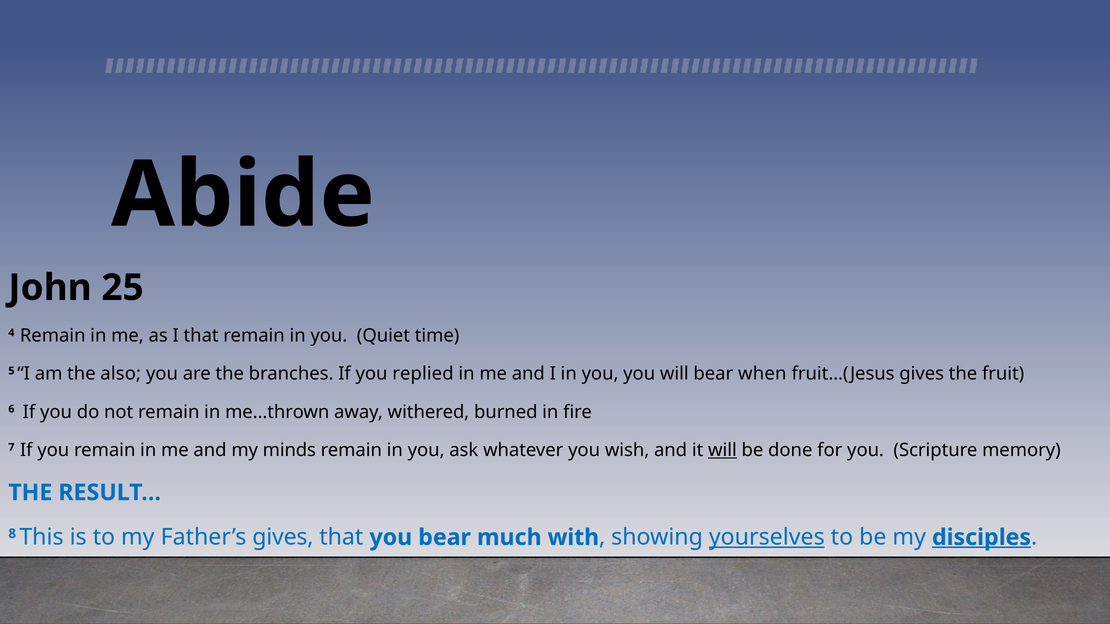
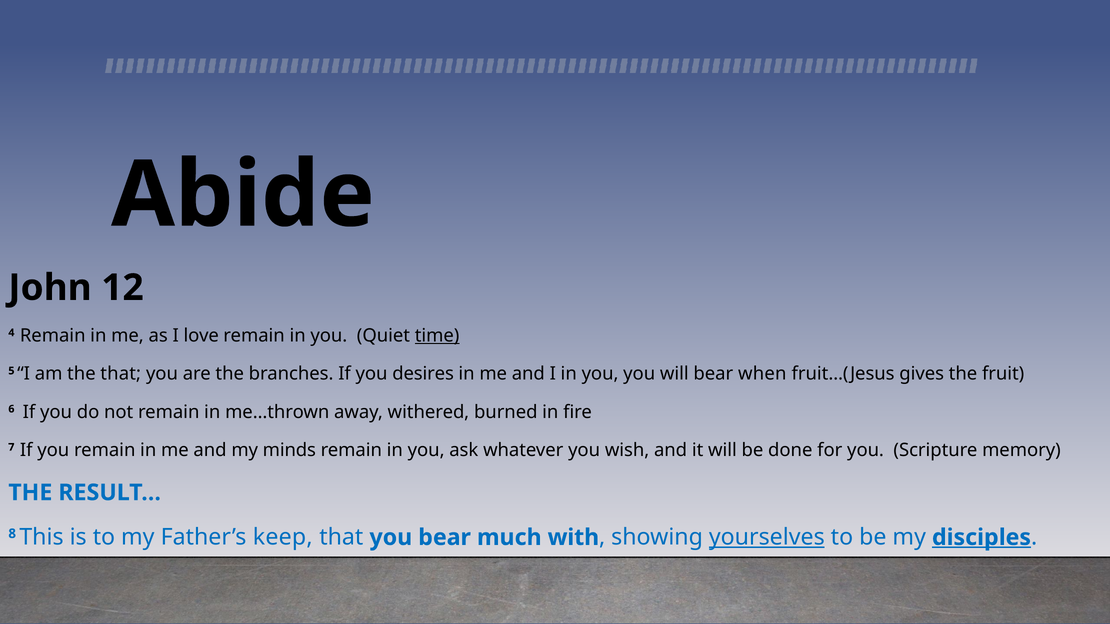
25: 25 -> 12 (123, 288)
I that: that -> love (201, 336)
time underline: none -> present (437, 336)
the also: also -> that (121, 374)
replied: replied -> desires (423, 374)
will underline: present -> none (722, 450)
Father’s gives: gives -> keep (283, 538)
